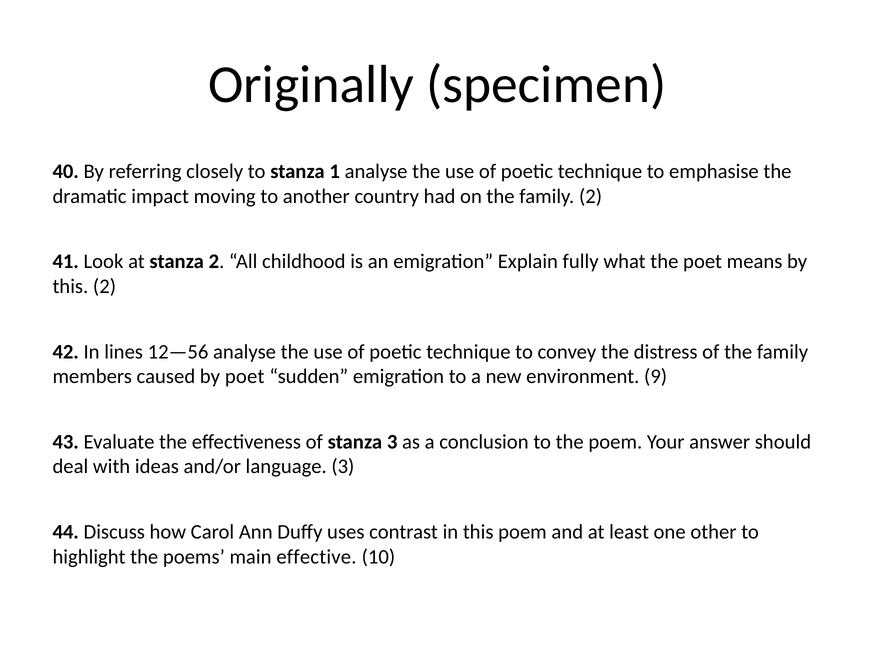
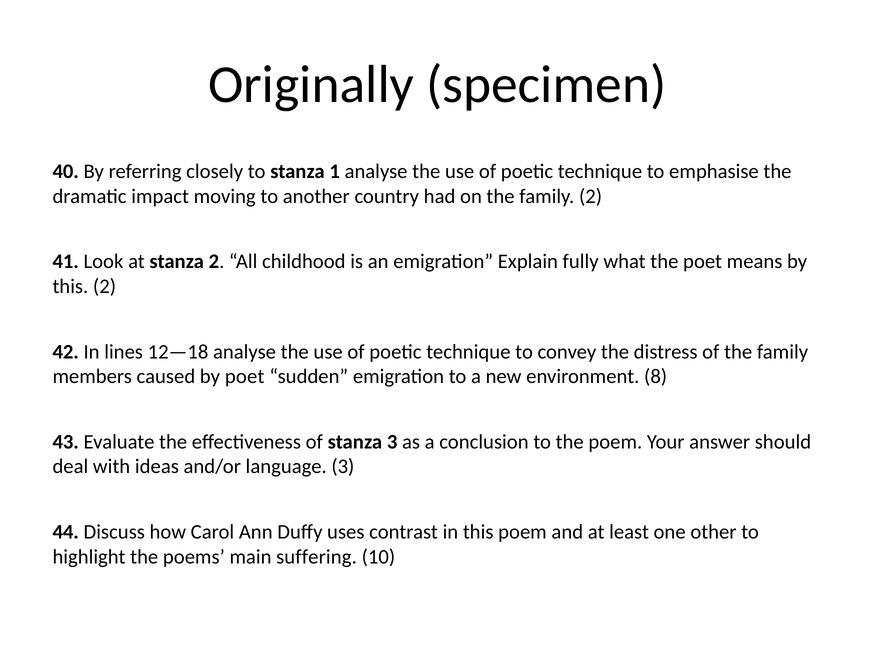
12—56: 12—56 -> 12—18 (178, 351)
9: 9 -> 8 (656, 376)
effective: effective -> suffering (317, 556)
